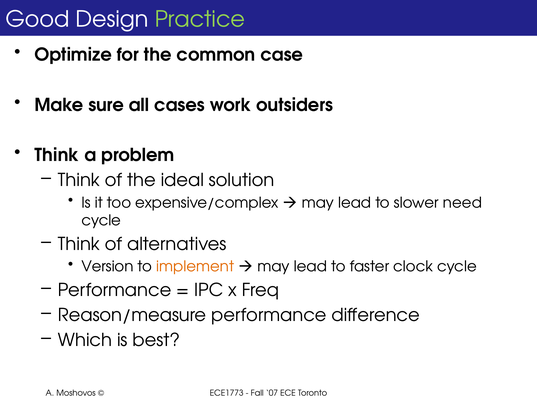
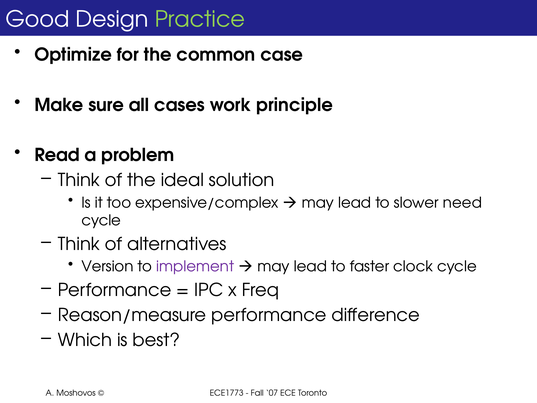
outsiders: outsiders -> principle (295, 105)
Think: Think -> Read (57, 155)
implement colour: orange -> purple (195, 267)
